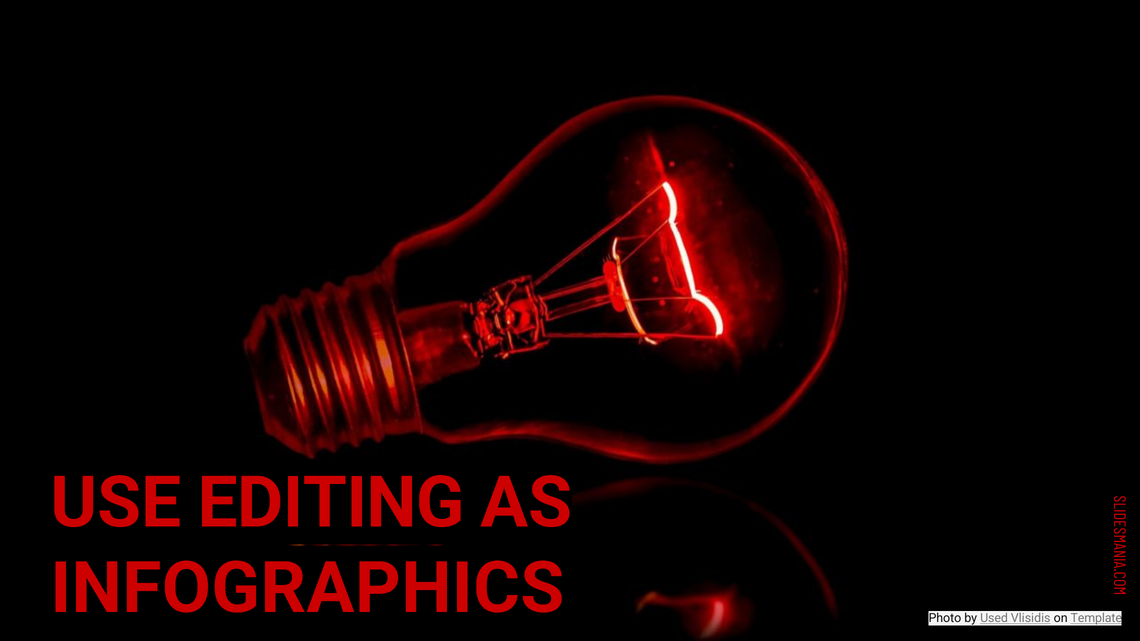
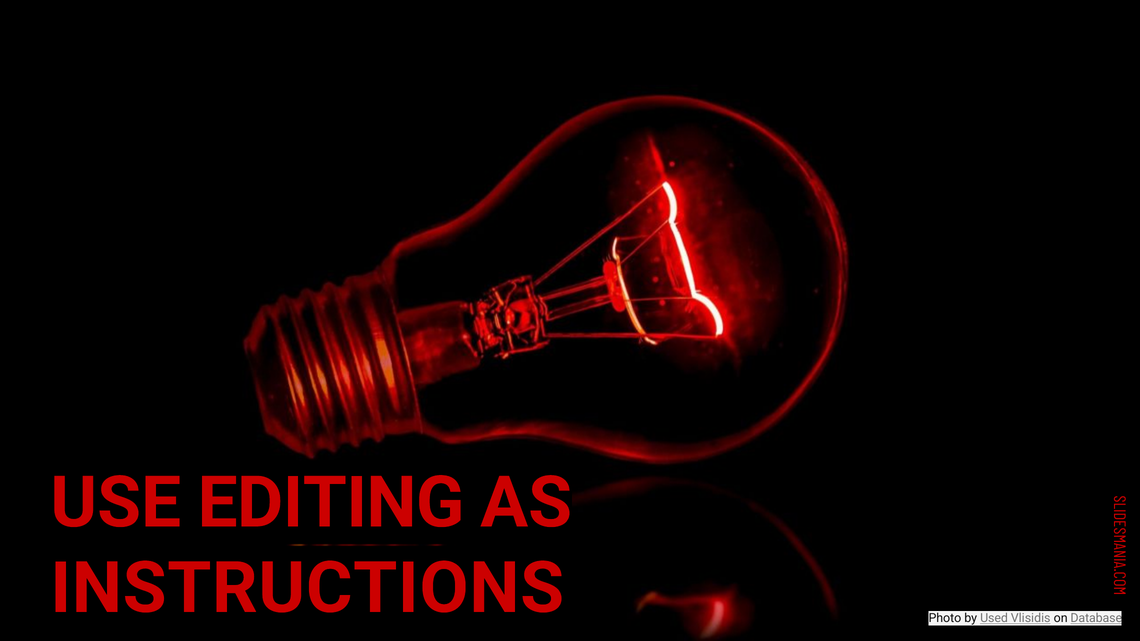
INFOGRAPHICS: INFOGRAPHICS -> INSTRUCTIONS (307, 589)
Template: Template -> Database (1096, 619)
